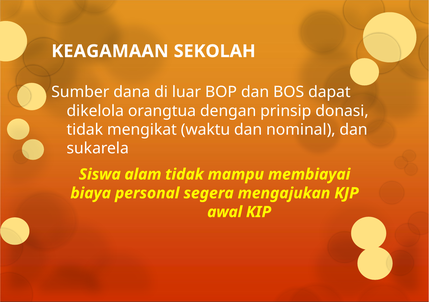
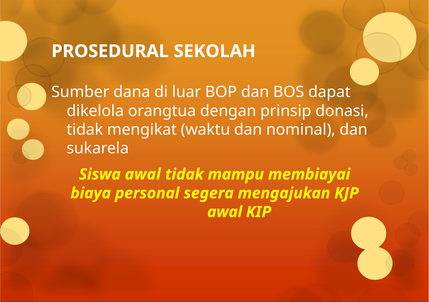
KEAGAMAAN: KEAGAMAAN -> PROSEDURAL (110, 51)
Siswa alam: alam -> awal (143, 175)
